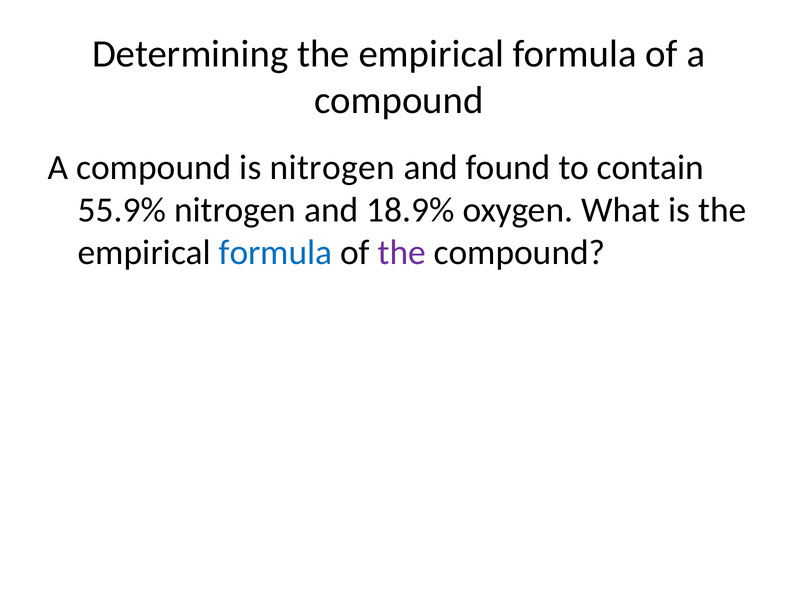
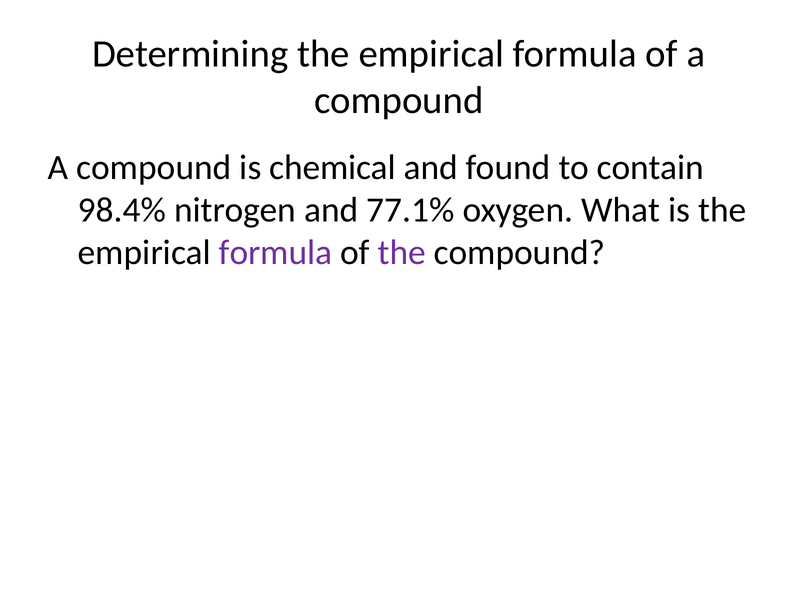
is nitrogen: nitrogen -> chemical (333, 167)
55.9%: 55.9% -> 98.4% (122, 210)
18.9%: 18.9% -> 77.1% (410, 210)
formula colour: blue -> purple (276, 253)
